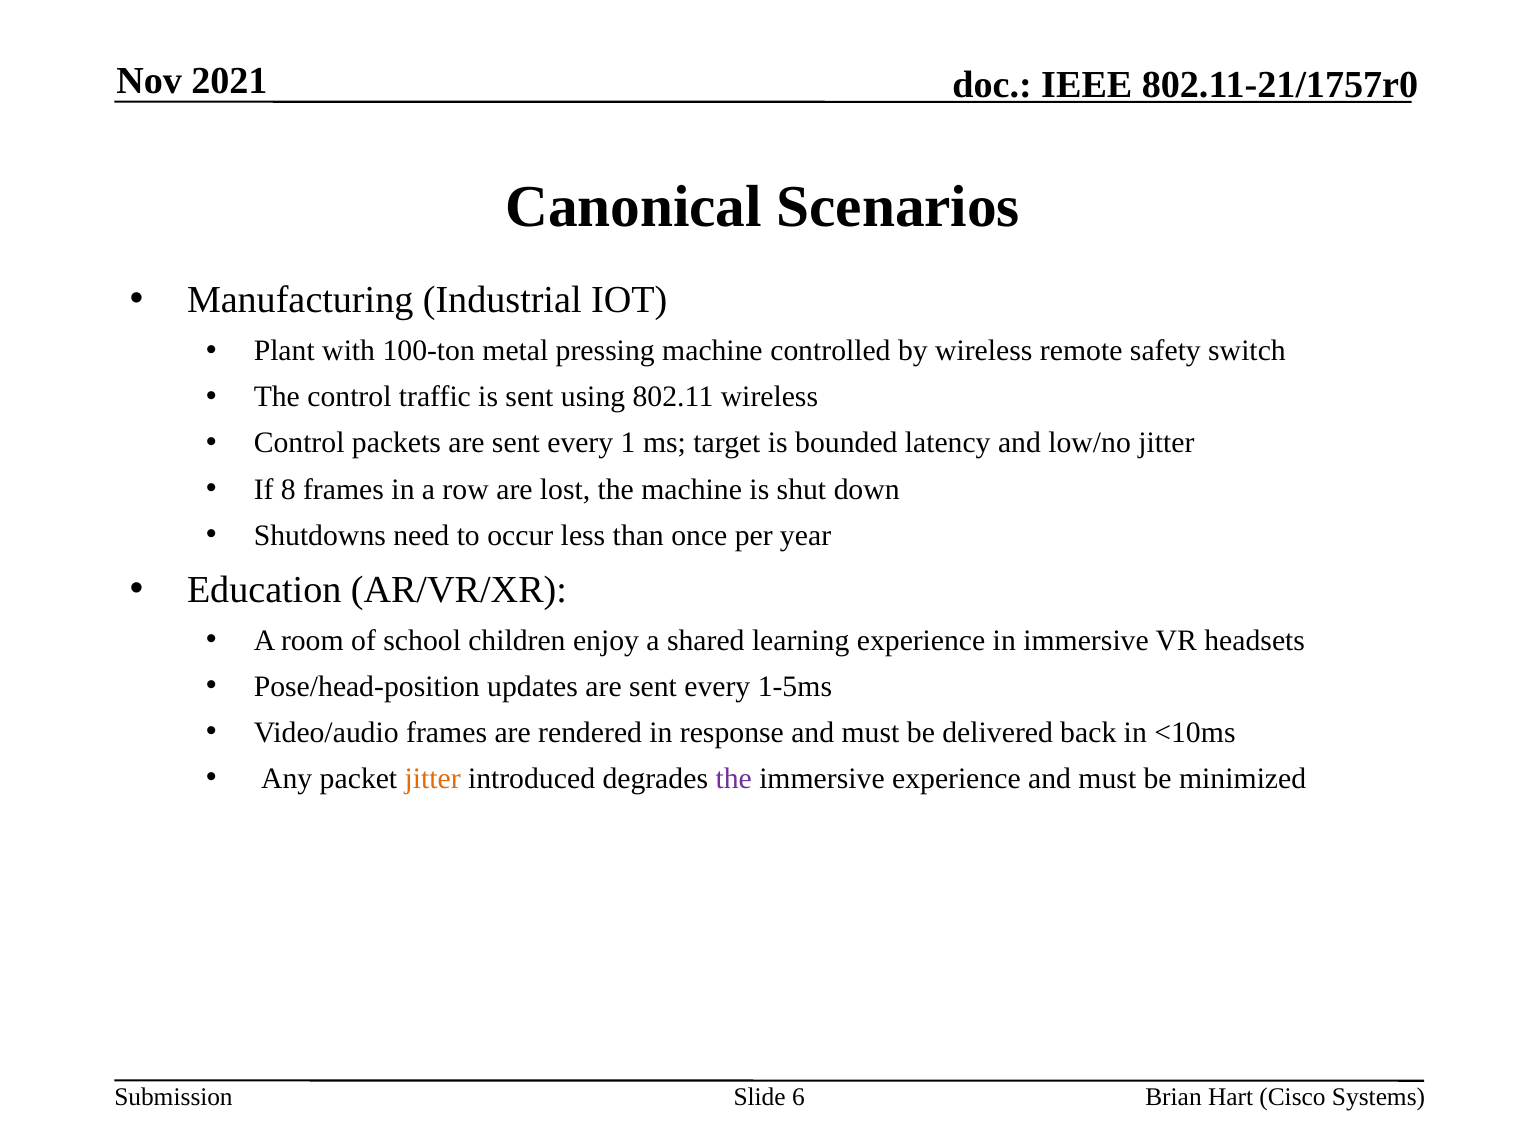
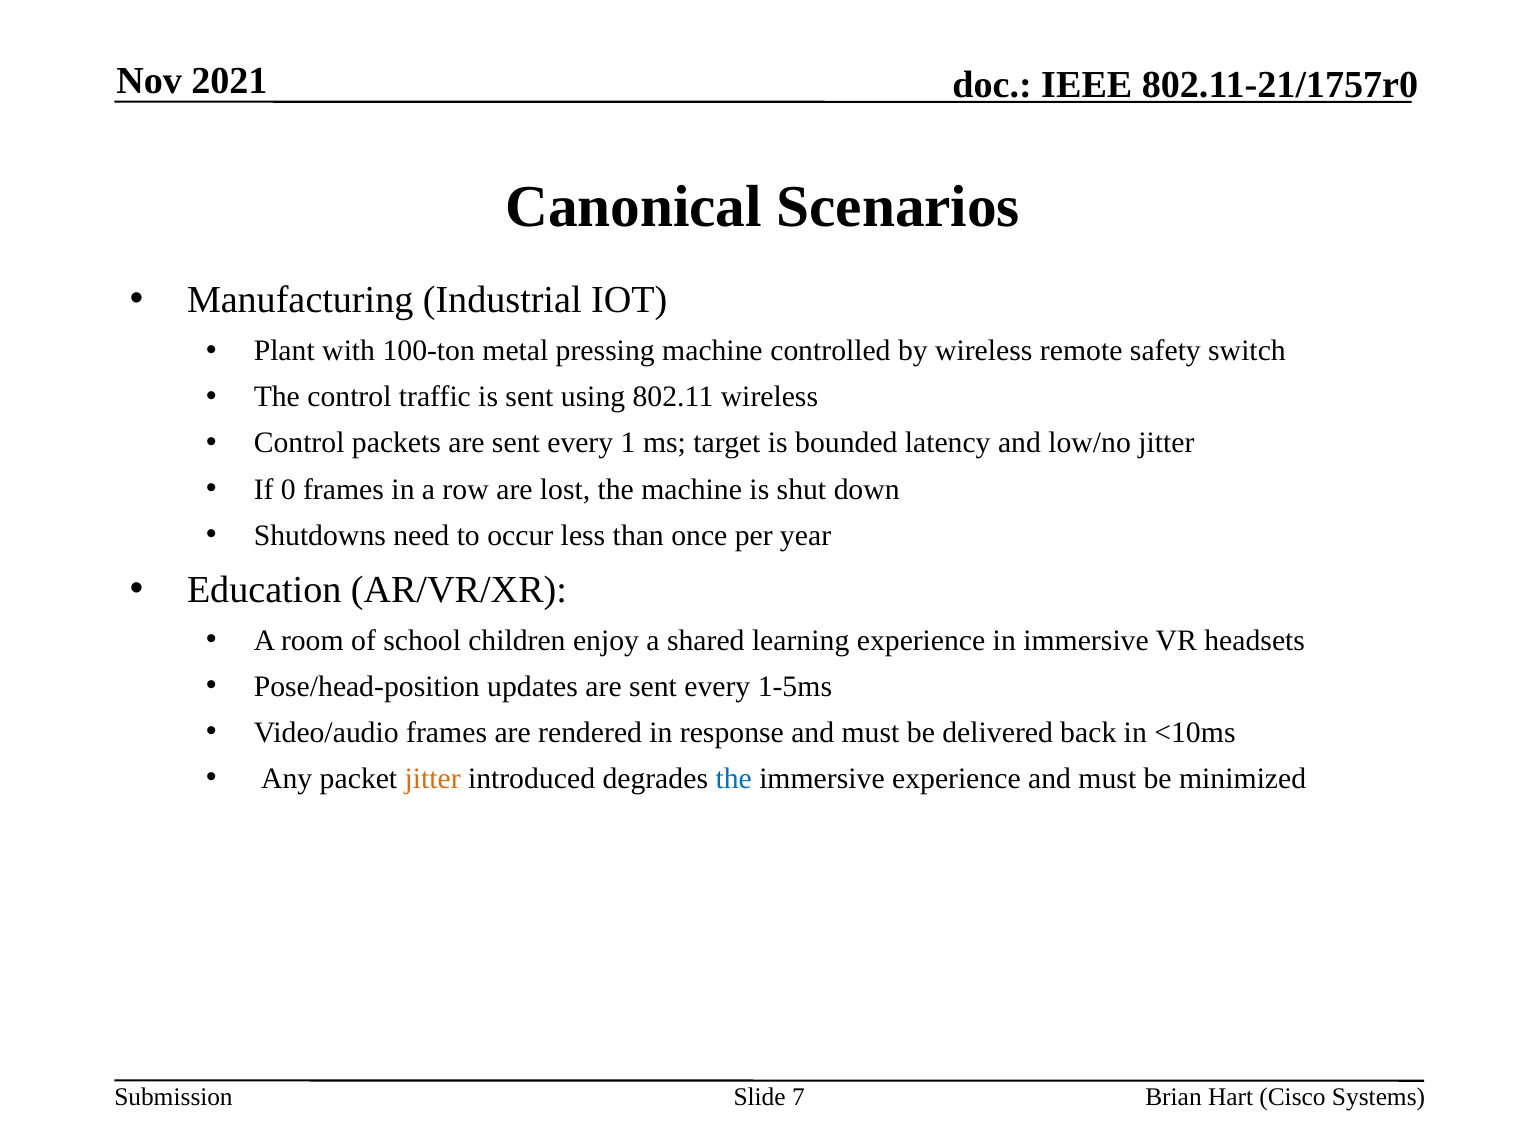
8: 8 -> 0 (288, 490)
the colour: purple -> blue (734, 779)
6: 6 -> 7 (798, 1098)
